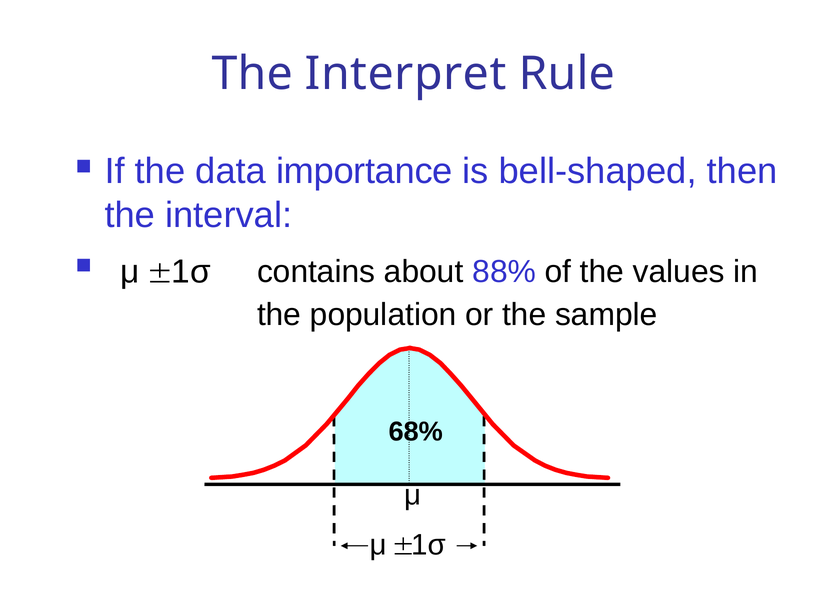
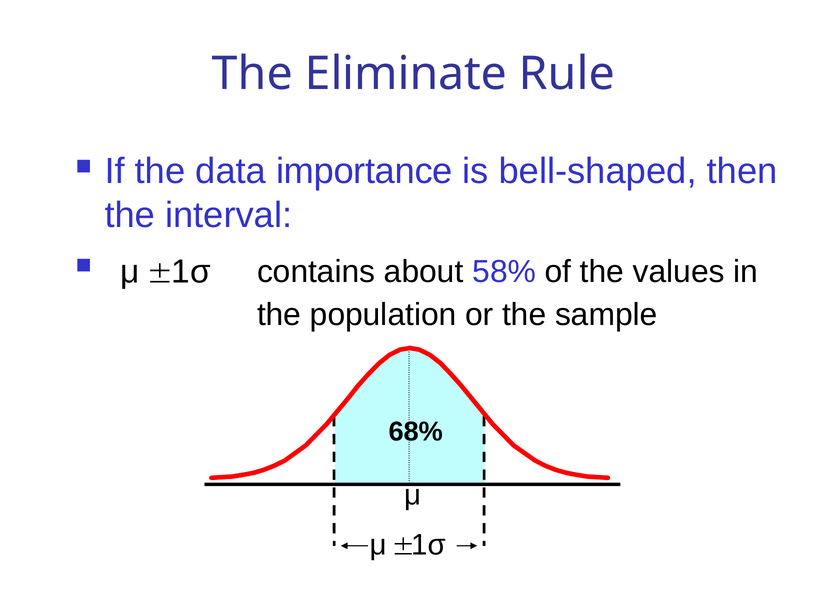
Interpret: Interpret -> Eliminate (406, 74)
88%: 88% -> 58% (504, 272)
